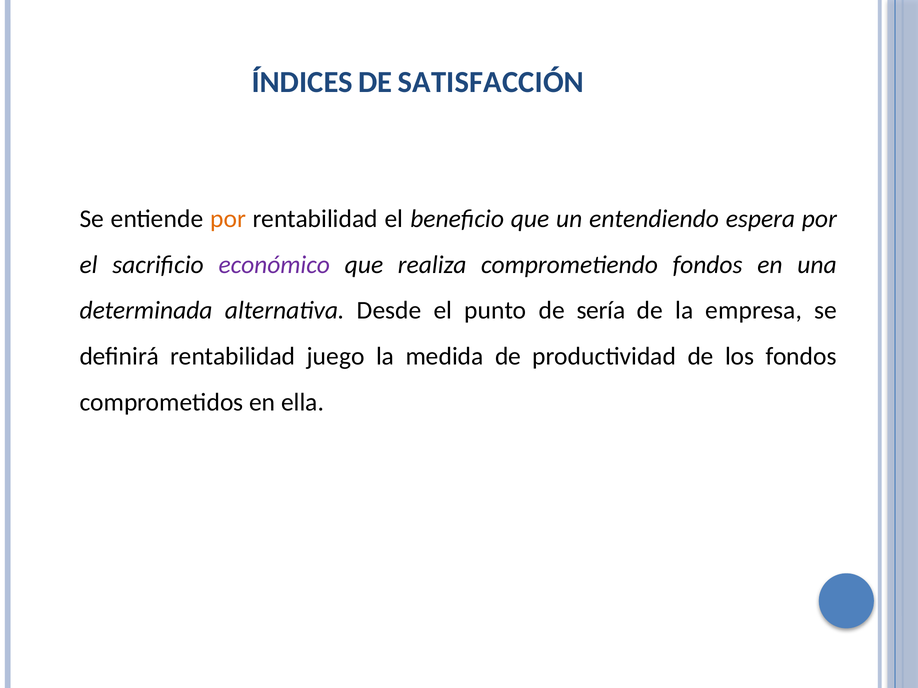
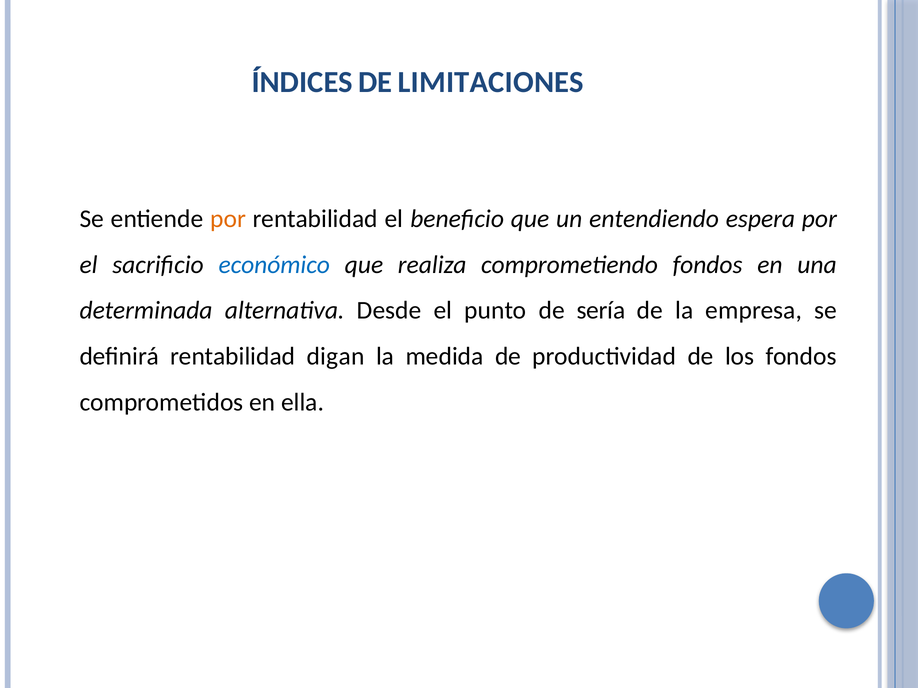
SATISFACCIÓN: SATISFACCIÓN -> LIMITACIONES (491, 82)
económico colour: purple -> blue (274, 265)
juego: juego -> digan (336, 357)
